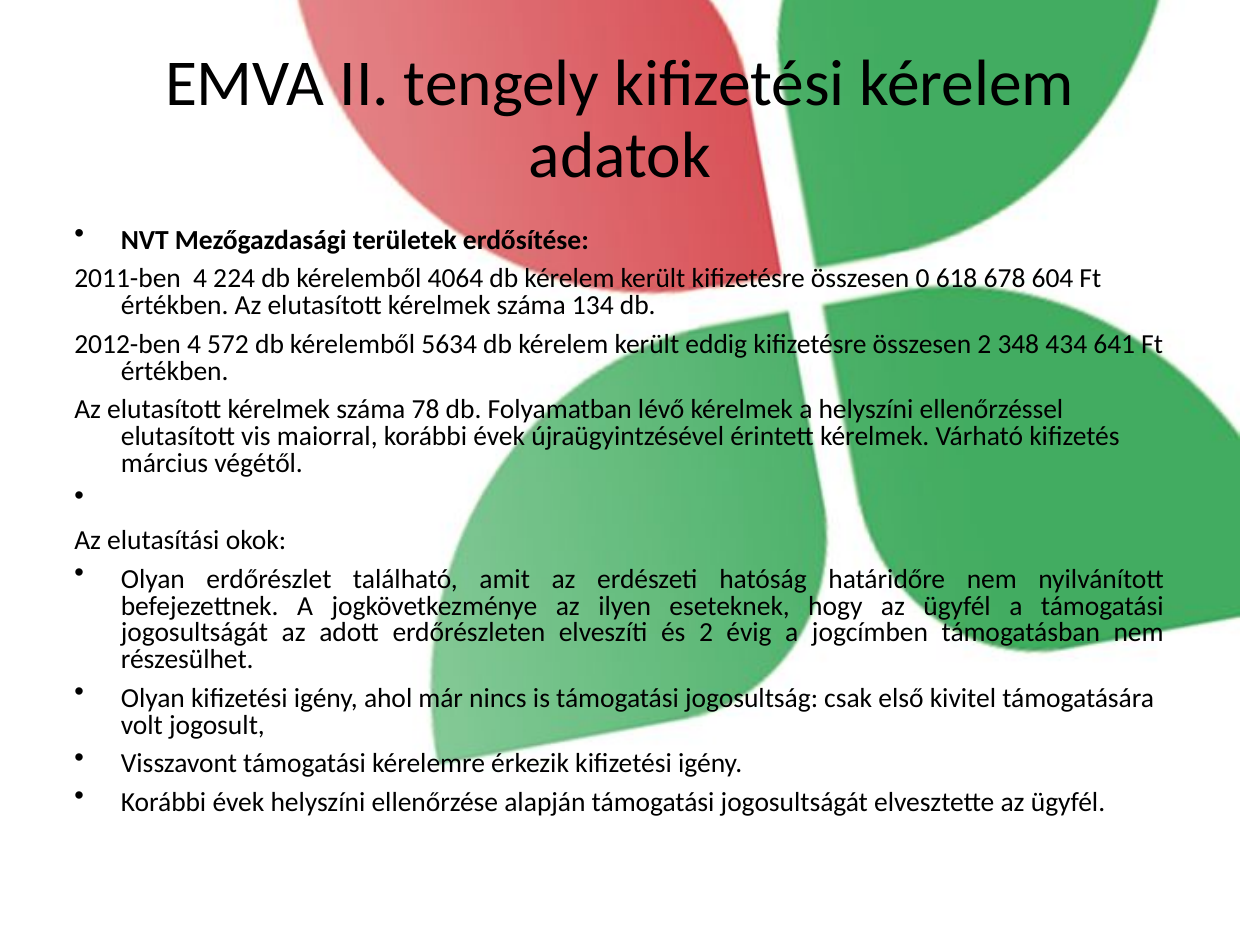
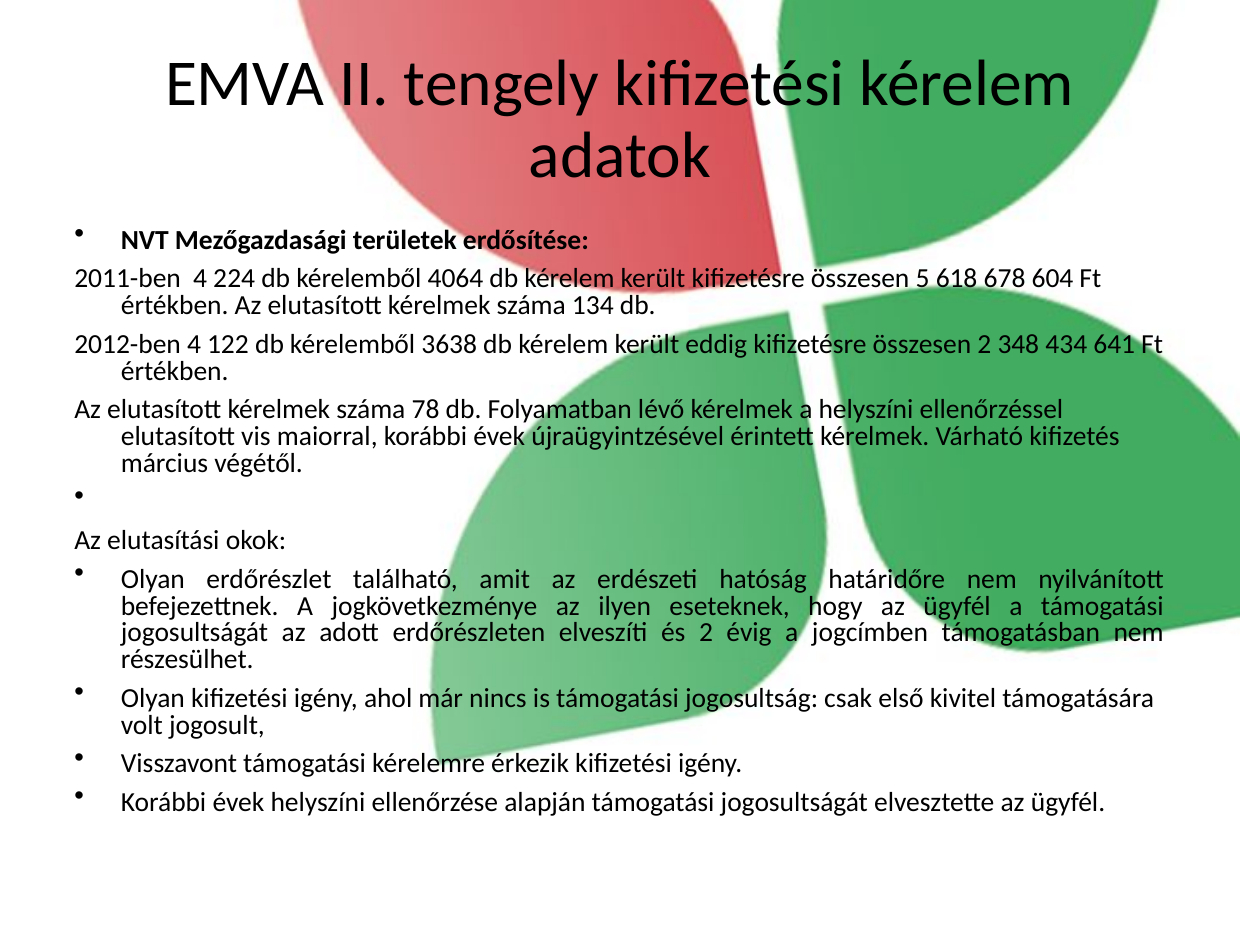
0: 0 -> 5 (923, 279)
572: 572 -> 122 (228, 344)
5634: 5634 -> 3638 (449, 344)
